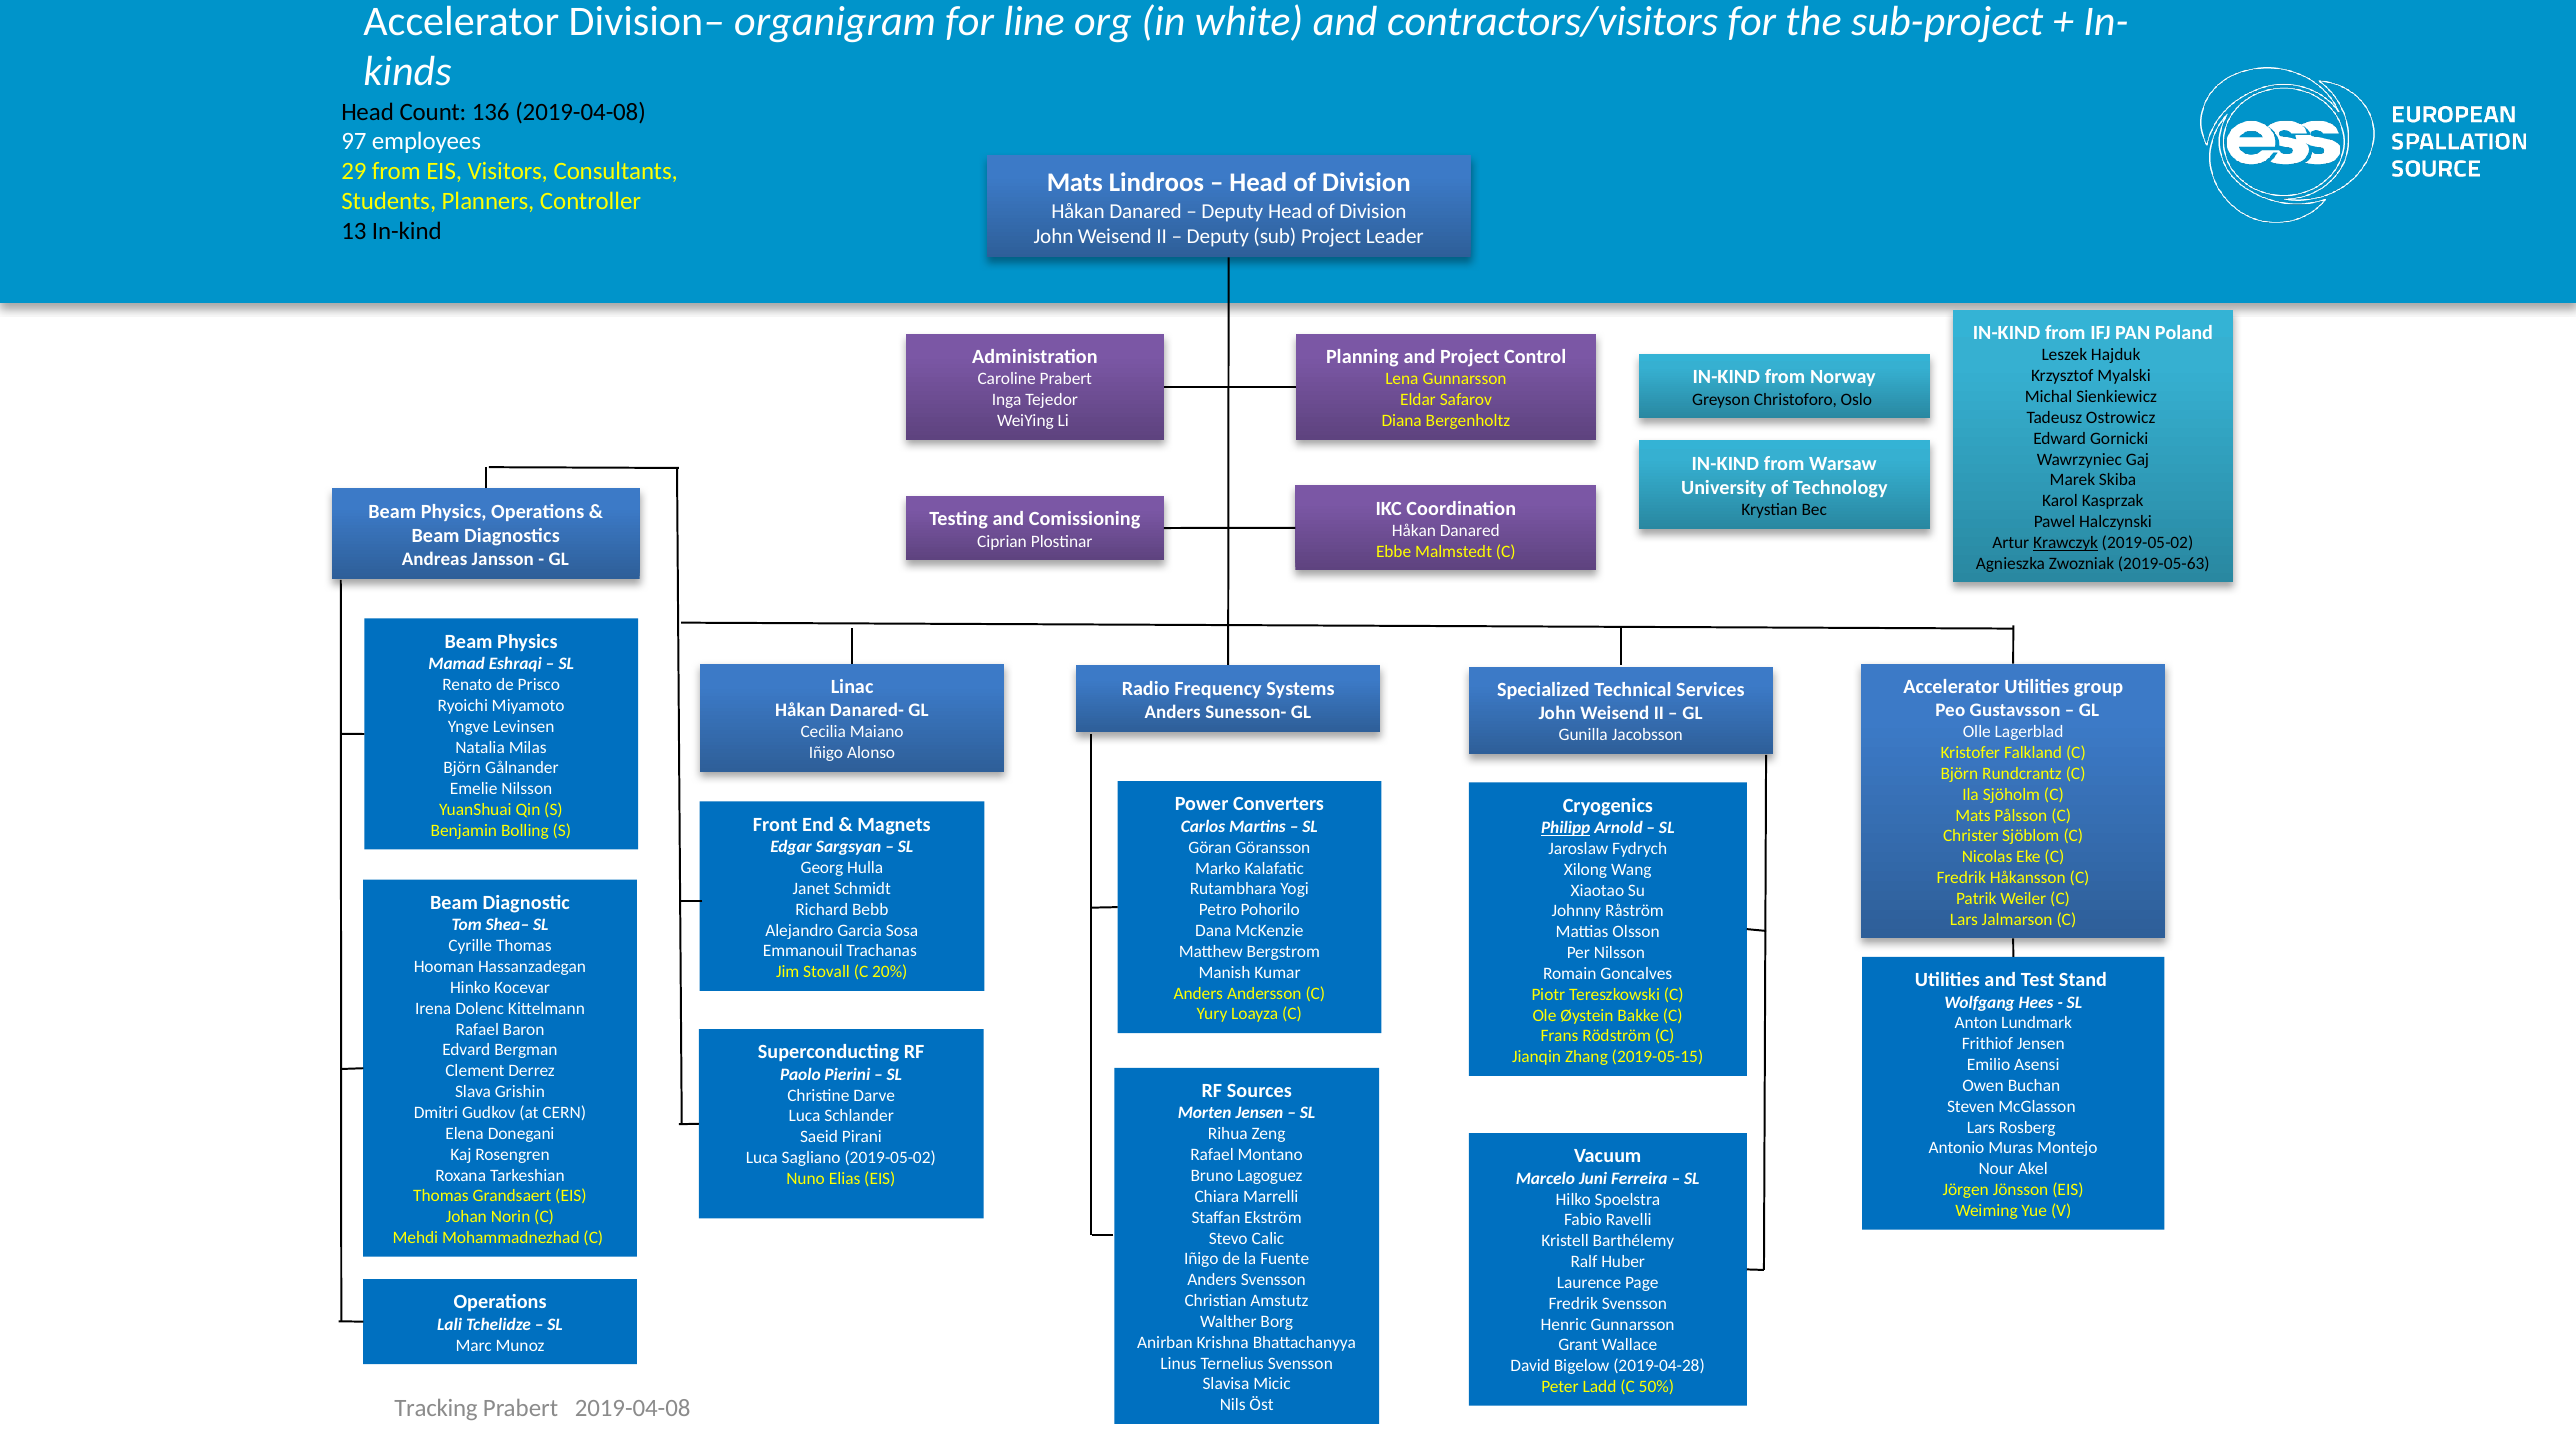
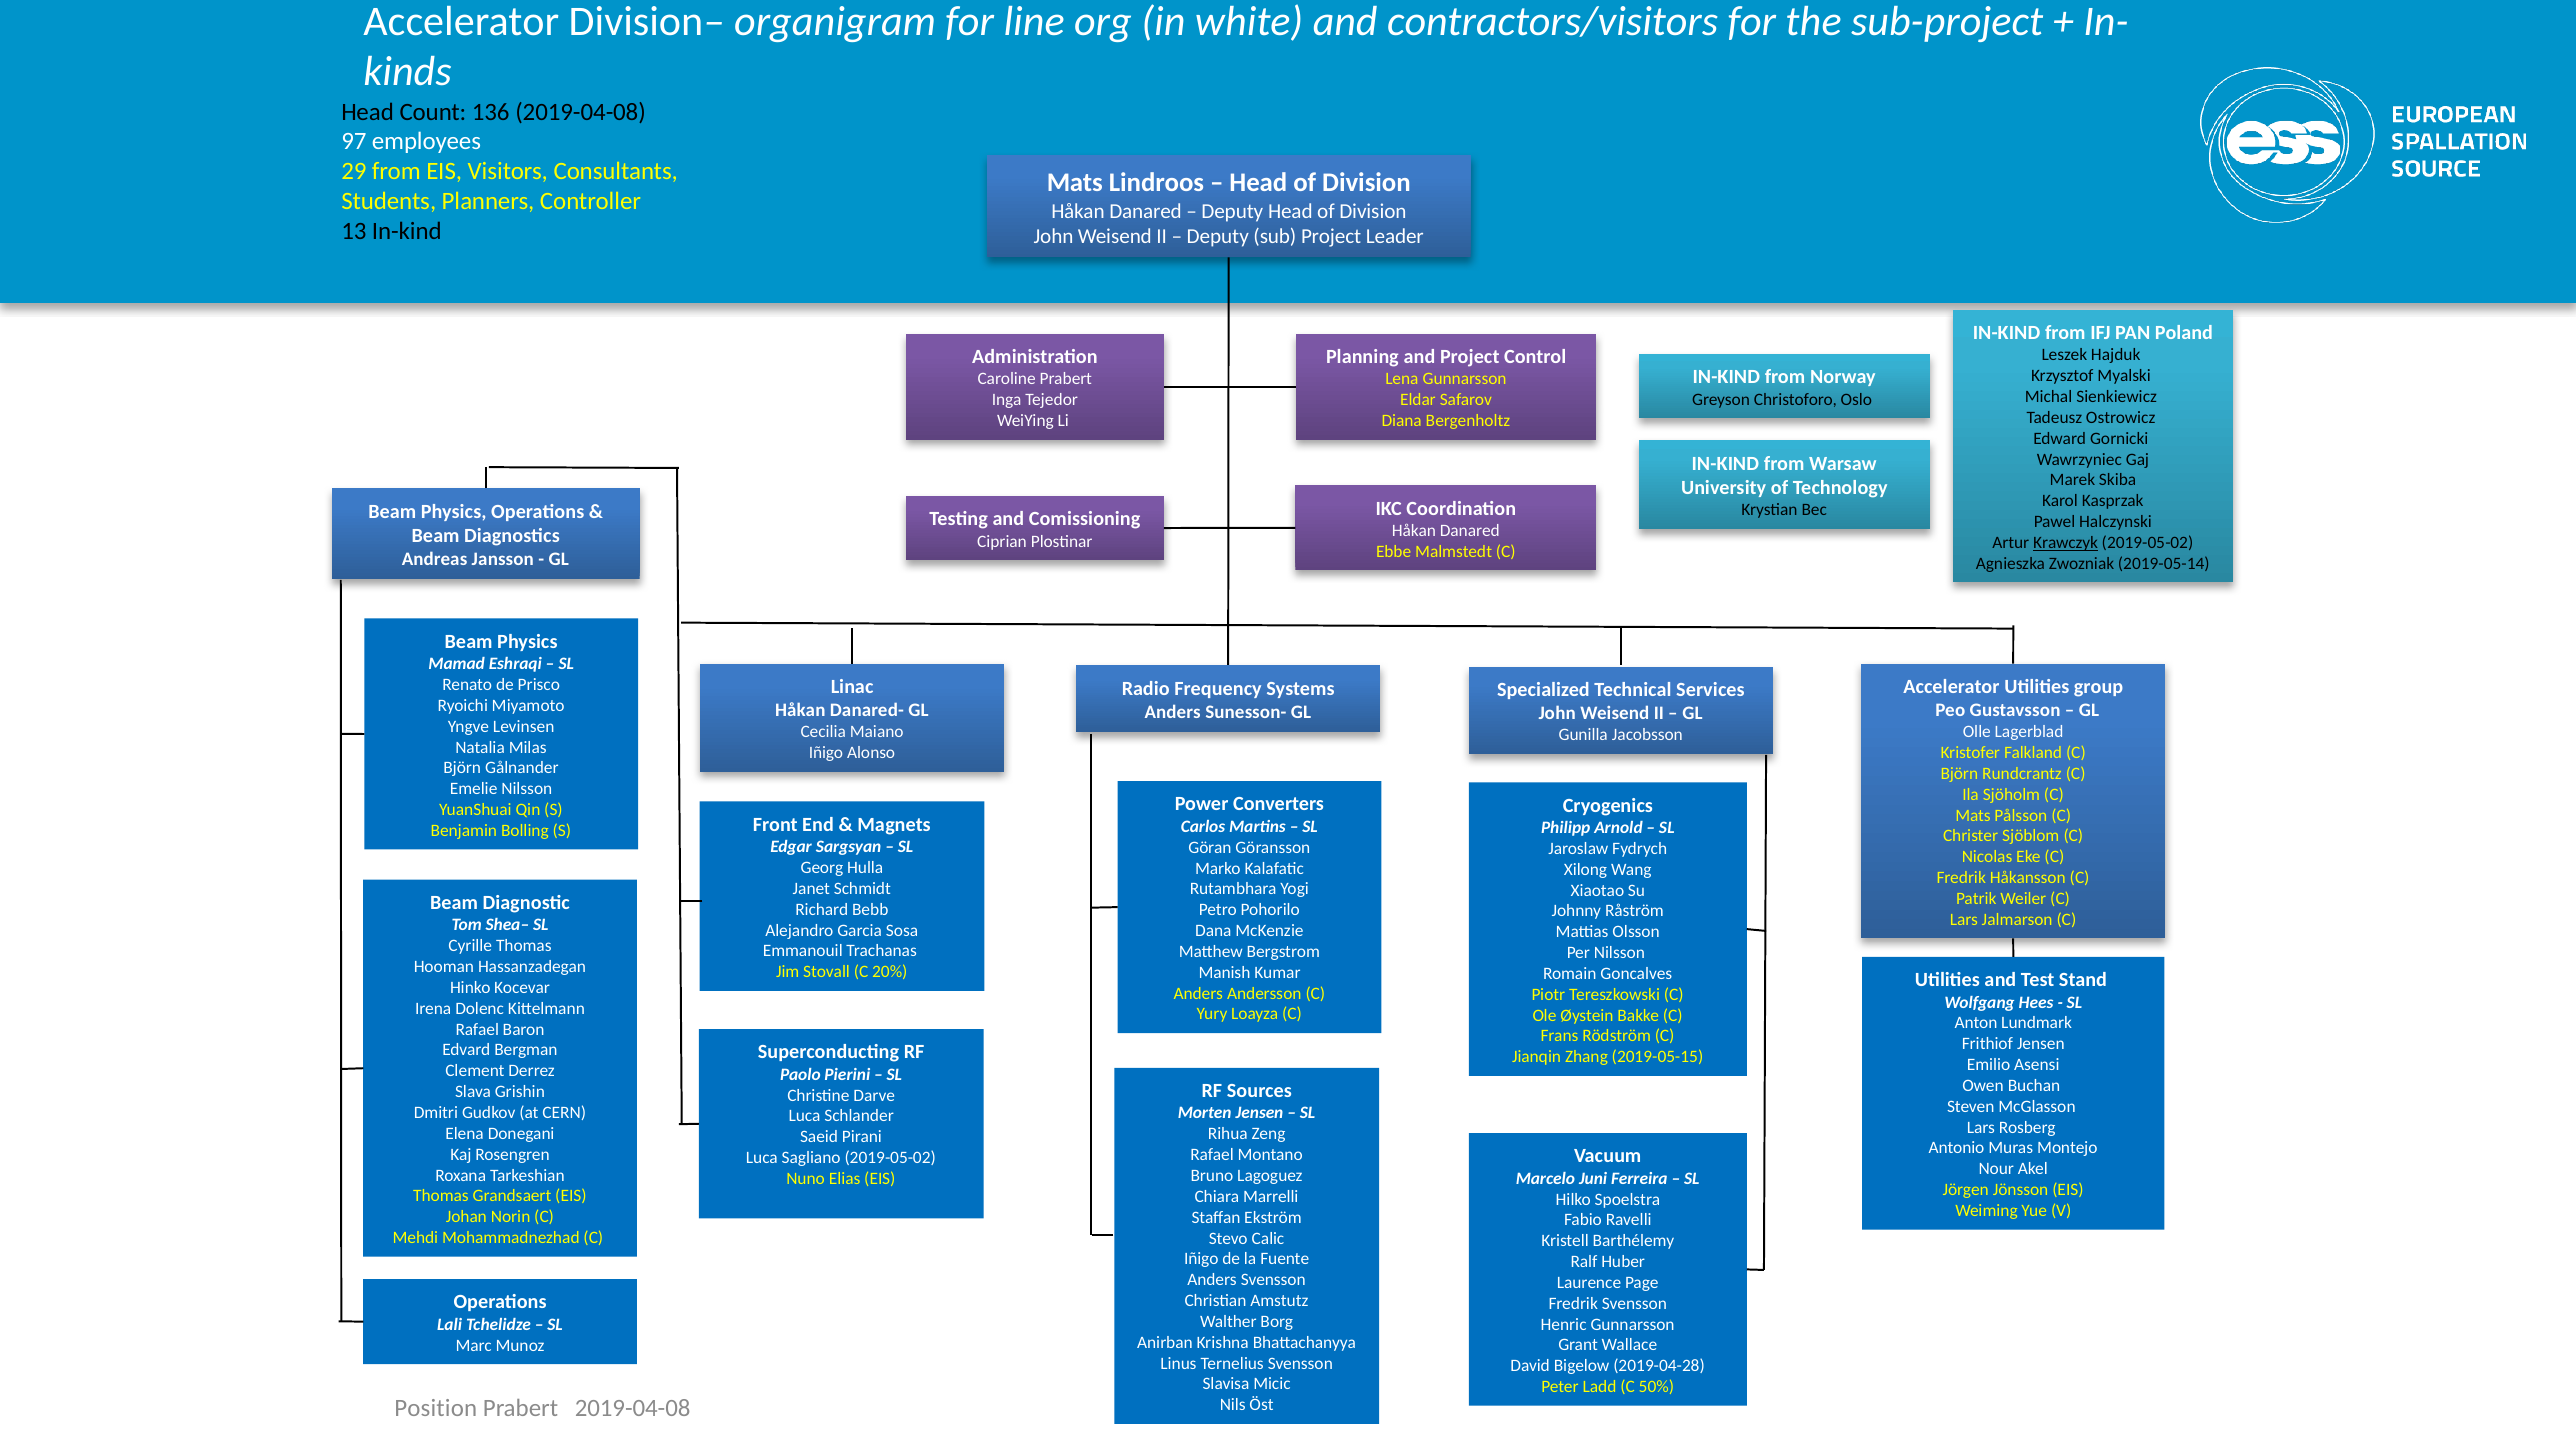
2019-05-63: 2019-05-63 -> 2019-05-14 (2164, 564)
Philipp underline: present -> none (1566, 828)
Tracking: Tracking -> Position (436, 1408)
